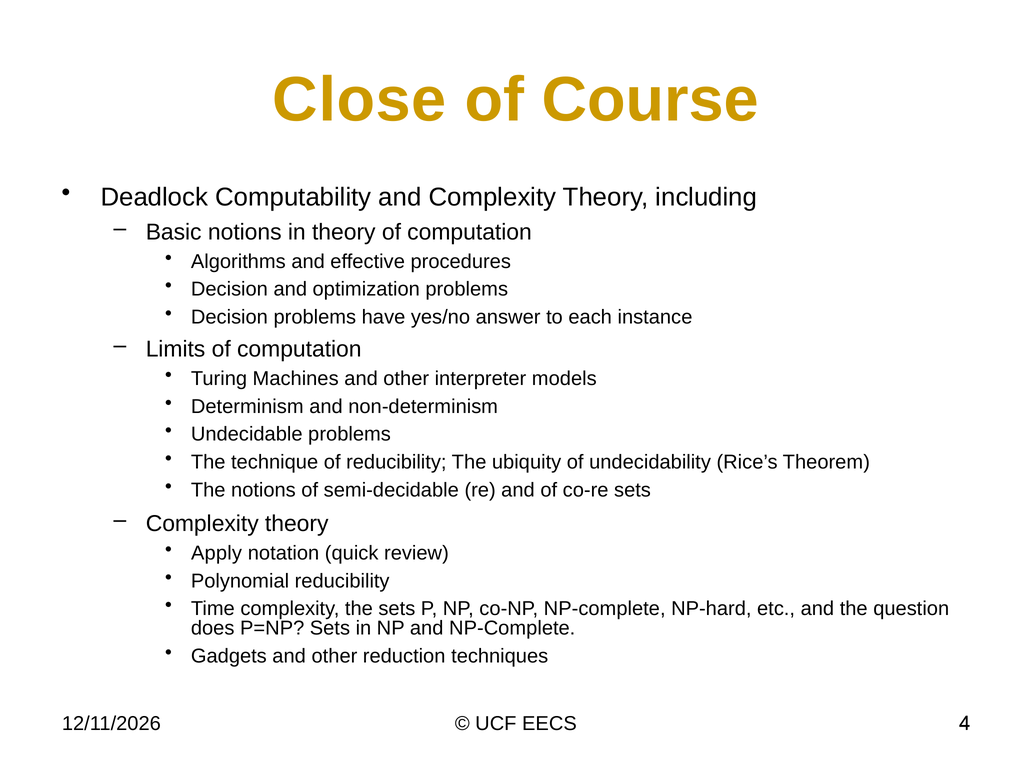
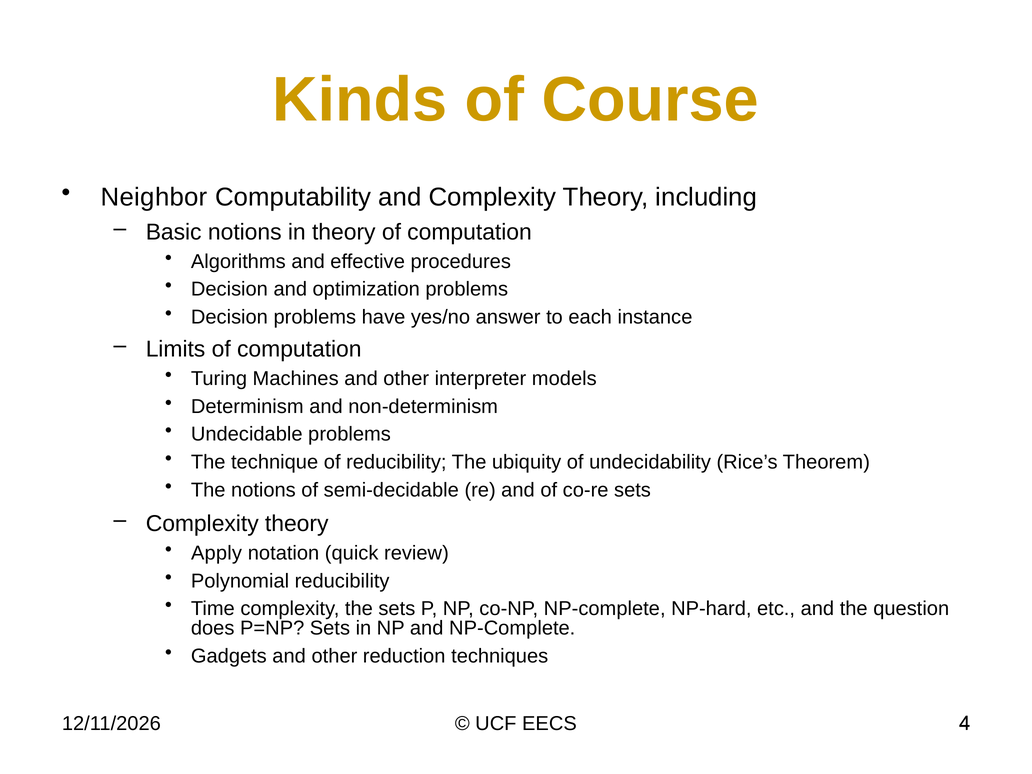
Close: Close -> Kinds (360, 100)
Deadlock: Deadlock -> Neighbor (154, 197)
